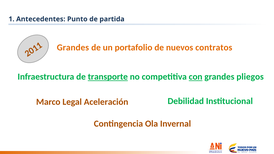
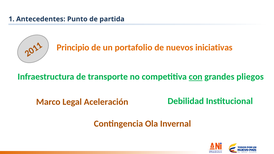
Grandes: Grandes -> Principio (73, 48)
contratos: contratos -> iniciativas (214, 48)
transporte underline: present -> none (108, 77)
